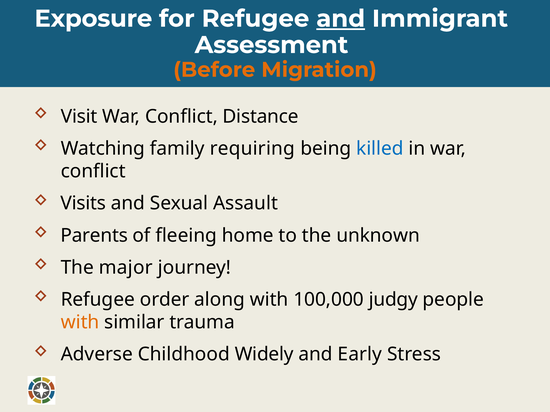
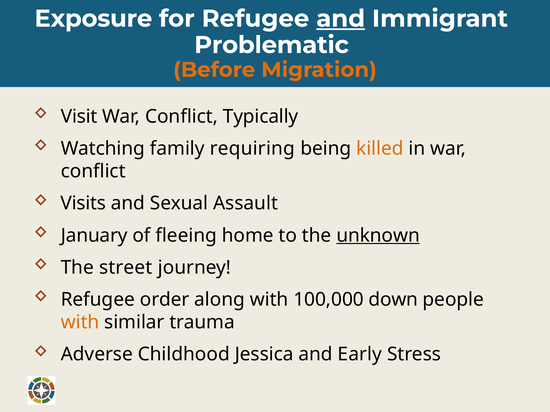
Assessment: Assessment -> Problematic (272, 45)
Distance: Distance -> Typically (261, 117)
killed colour: blue -> orange (380, 149)
Parents: Parents -> January (94, 236)
unknown underline: none -> present (378, 236)
major: major -> street (126, 268)
judgy: judgy -> down (393, 300)
Widely: Widely -> Jessica (264, 355)
